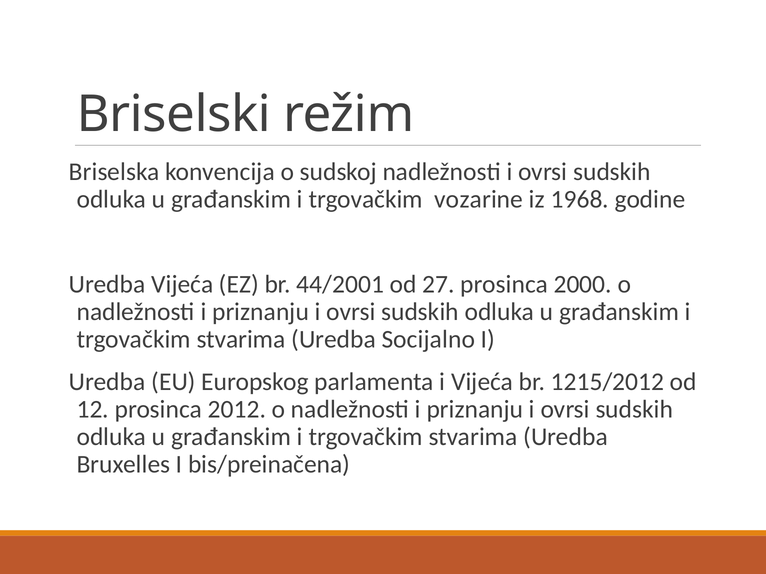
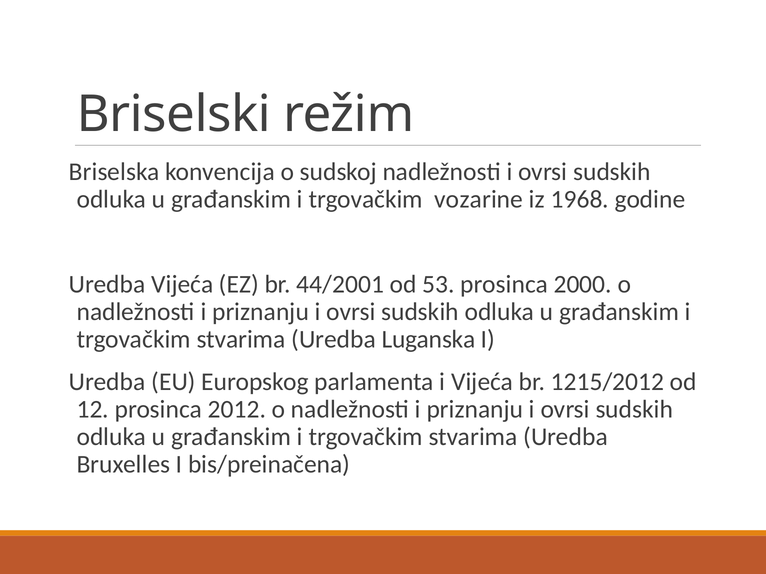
27: 27 -> 53 (438, 285)
Socijalno: Socijalno -> Luganska (428, 340)
